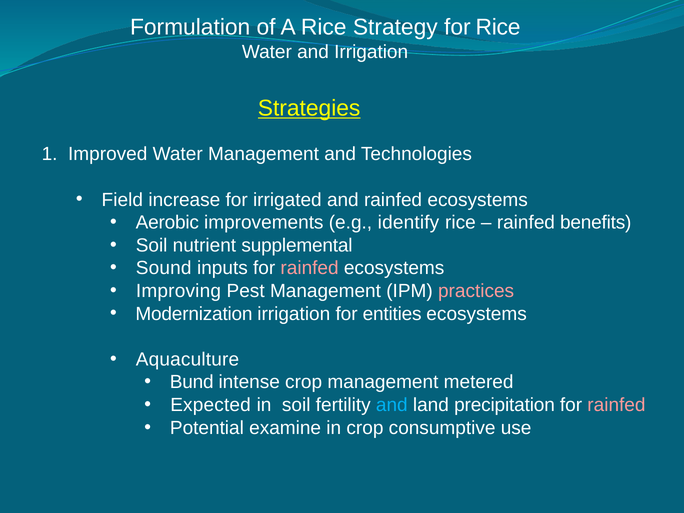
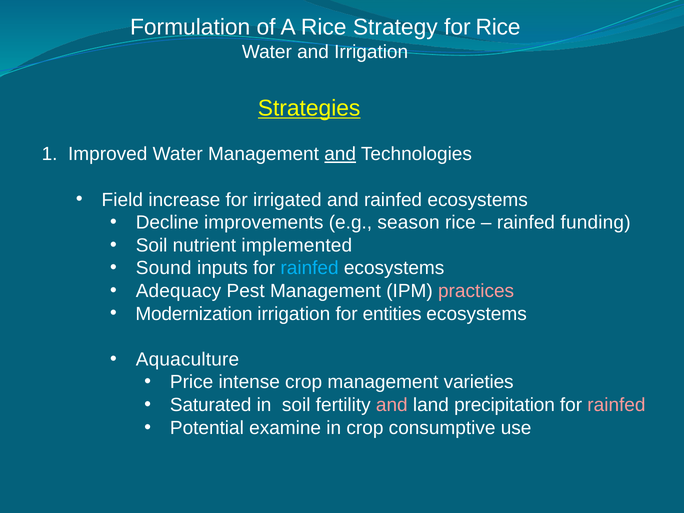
and underline: none -> present (340, 154)
Aerobic: Aerobic -> Decline (167, 223)
identify: identify -> season (408, 223)
benefits: benefits -> funding (596, 223)
supplemental: supplemental -> implemented (297, 245)
rainfed colour: pink -> light blue (310, 268)
Improving: Improving -> Adequacy (179, 291)
Bund: Bund -> Price (192, 382)
metered: metered -> varieties (479, 382)
Expected: Expected -> Saturated (211, 405)
and colour: light blue -> pink (392, 405)
